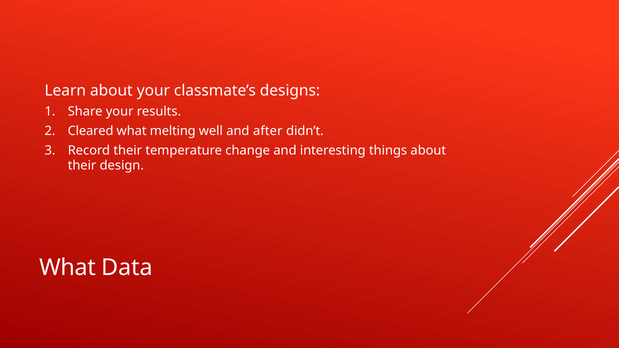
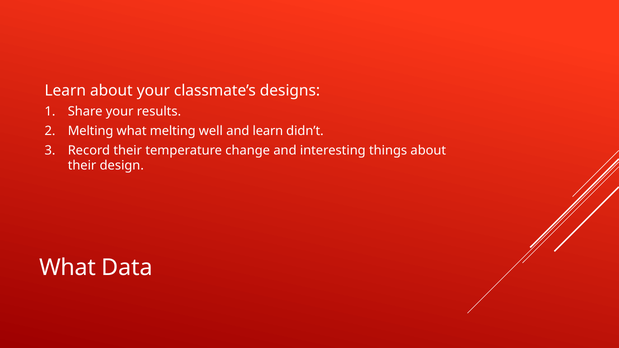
Cleared: Cleared -> Melting (91, 131)
and after: after -> learn (268, 131)
